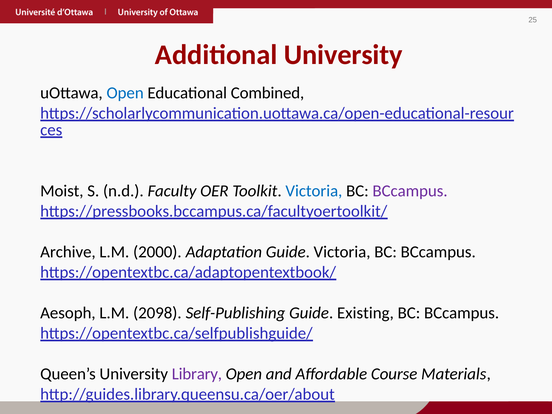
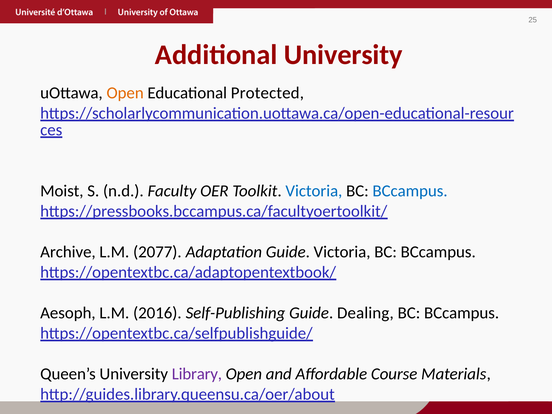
Open colour: blue -> orange (125, 93)
Combined: Combined -> Protected (267, 93)
BCcampus colour: purple -> blue (410, 191)
2000: 2000 -> 2077 (157, 252)
2098: 2098 -> 2016 (157, 313)
Existing: Existing -> Dealing (365, 313)
